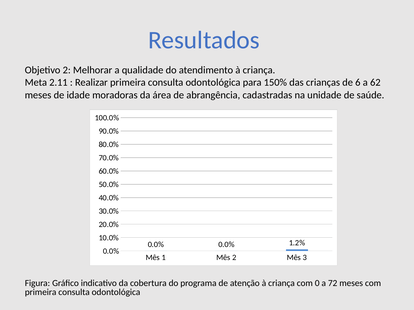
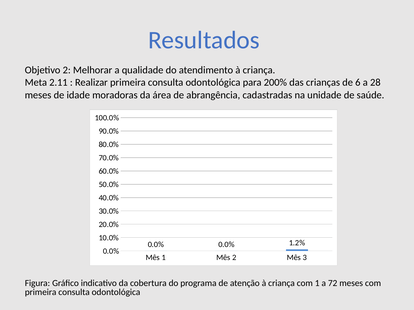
150%: 150% -> 200% (275, 83)
62: 62 -> 28 (375, 83)
com 0: 0 -> 1 (317, 284)
